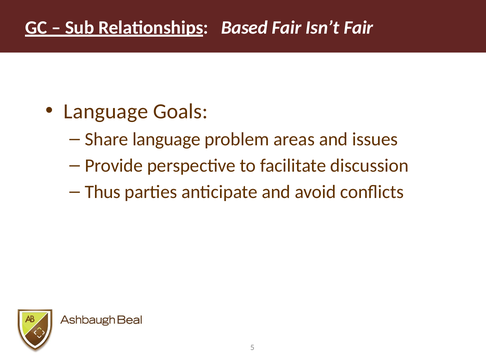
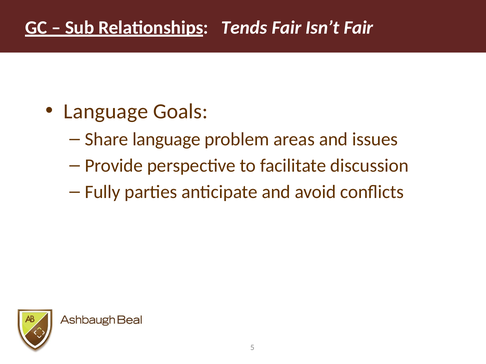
Based: Based -> Tends (244, 28)
Thus: Thus -> Fully (103, 192)
